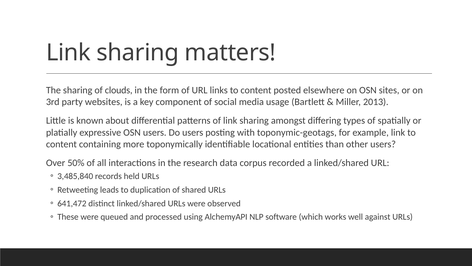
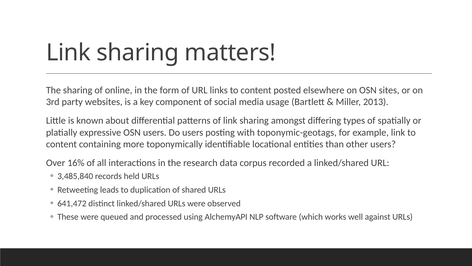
clouds: clouds -> online (119, 90)
50%: 50% -> 16% (76, 163)
